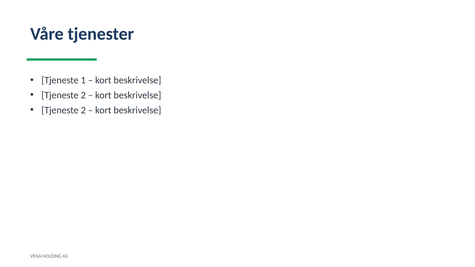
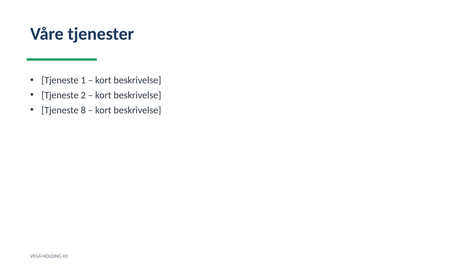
2: 2 -> 8 (83, 110)
